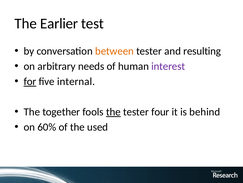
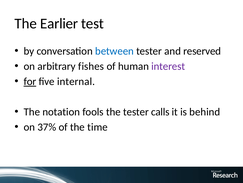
between colour: orange -> blue (115, 51)
resulting: resulting -> reserved (202, 51)
needs: needs -> fishes (91, 66)
together: together -> notation (61, 111)
the underline: present -> none (113, 111)
four: four -> calls (160, 111)
60%: 60% -> 37% (47, 127)
used: used -> time (98, 127)
